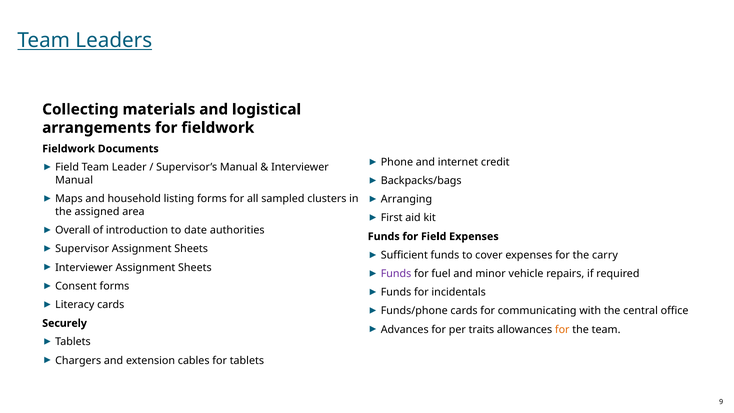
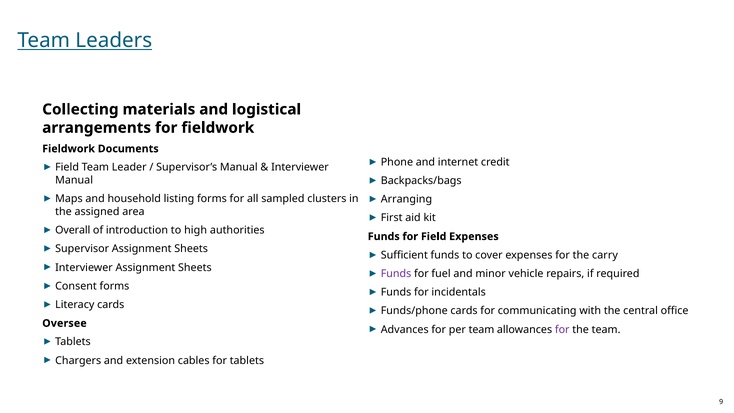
date: date -> high (196, 230)
Securely: Securely -> Oversee (64, 323)
per traits: traits -> team (481, 329)
for colour: orange -> purple (562, 329)
